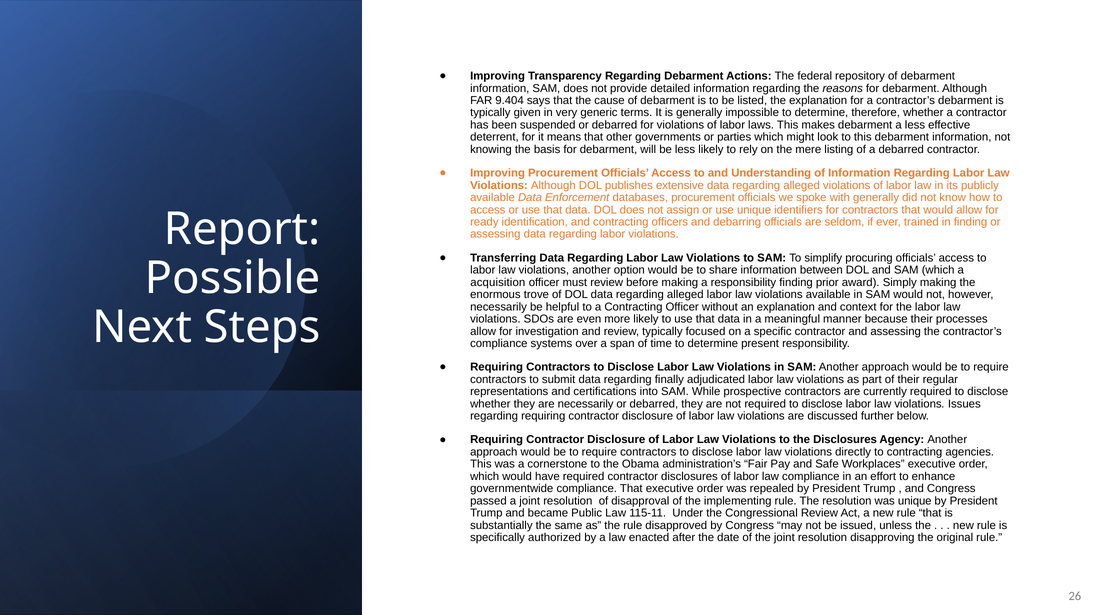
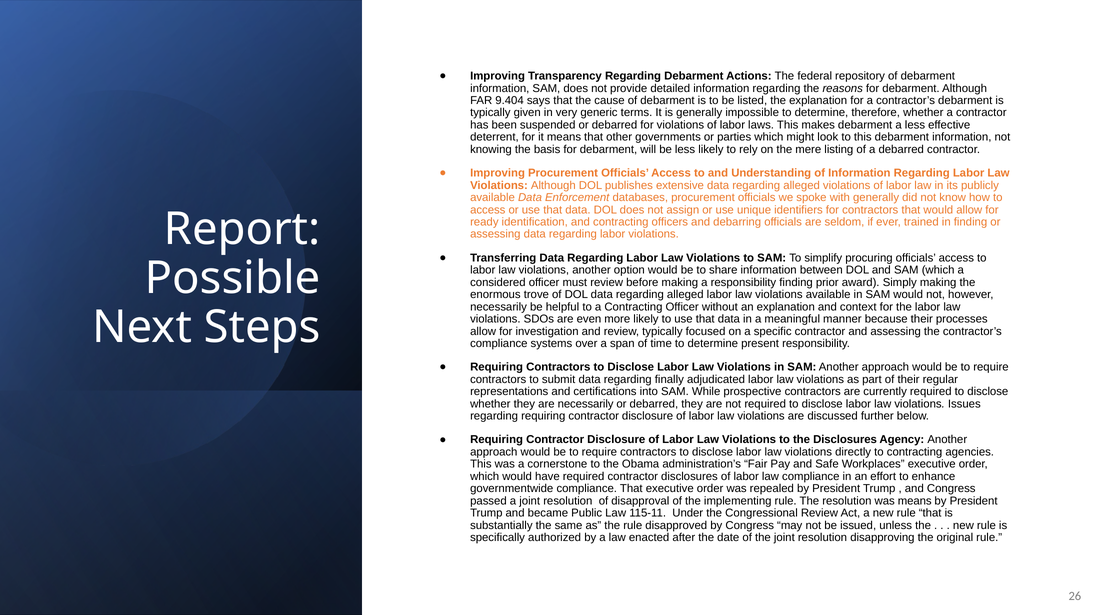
acquisition: acquisition -> considered (498, 282)
was unique: unique -> means (915, 501)
